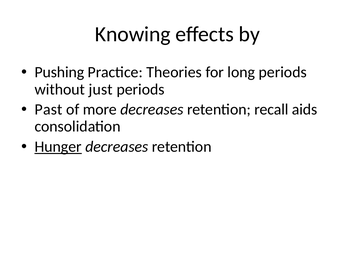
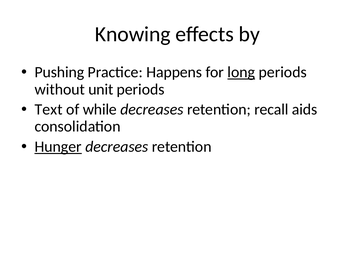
Theories: Theories -> Happens (174, 72)
long underline: none -> present (241, 72)
just: just -> unit (101, 89)
Past: Past -> Text (49, 110)
more: more -> while (100, 110)
